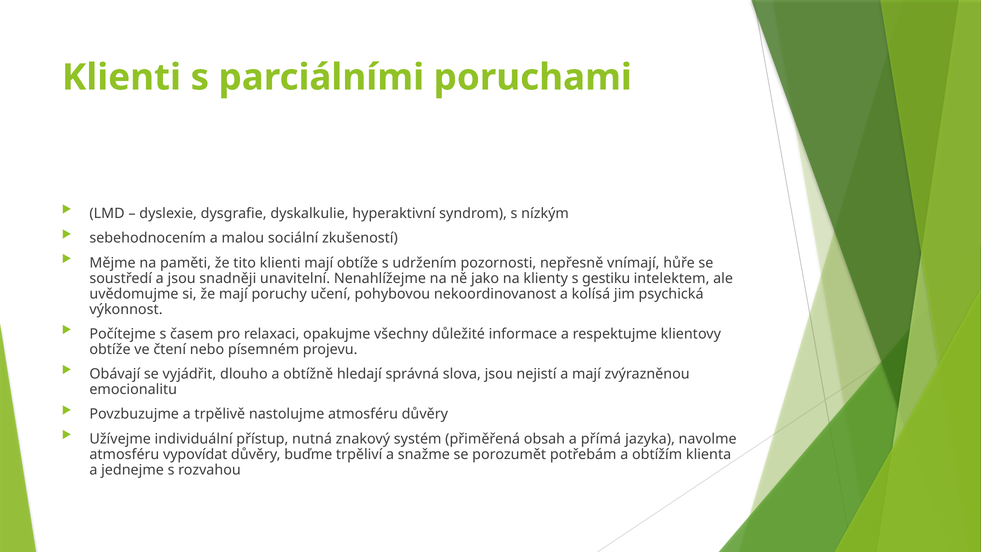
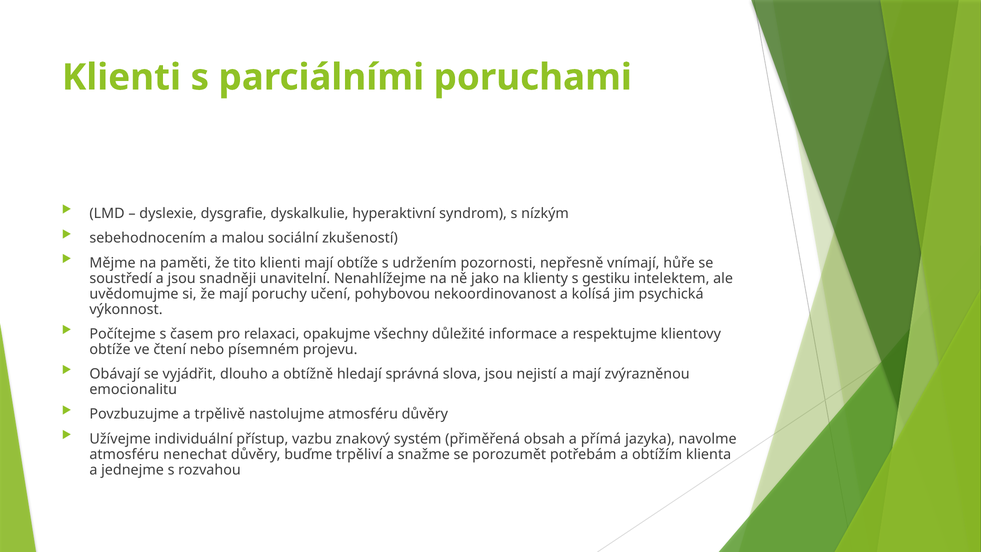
nutná: nutná -> vazbu (312, 439)
vypovídat: vypovídat -> nenechat (195, 454)
